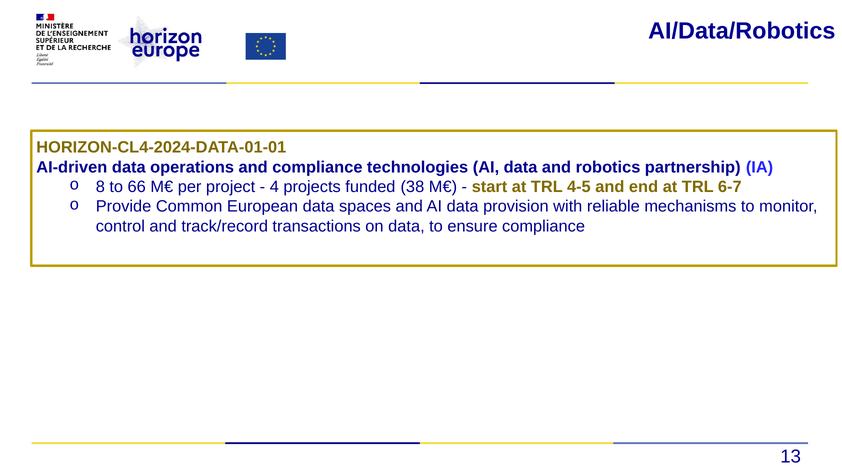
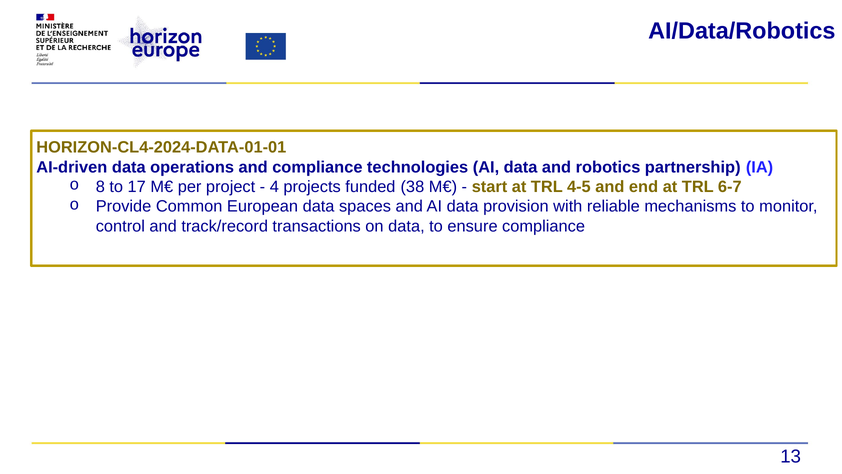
66: 66 -> 17 (137, 187)
